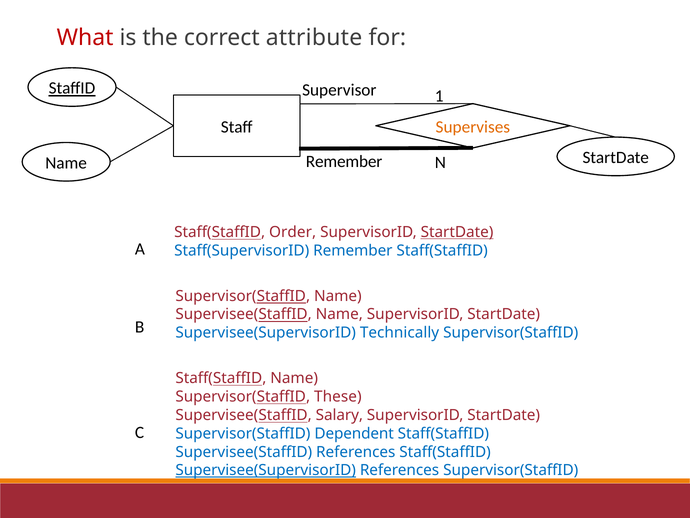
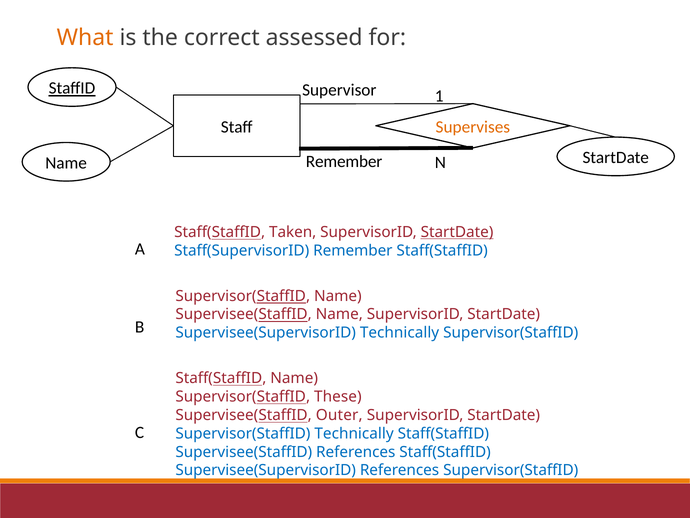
What colour: red -> orange (85, 38)
attribute: attribute -> assessed (314, 38)
Order: Order -> Taken (293, 232)
Salary: Salary -> Outer (339, 415)
Supervisor(StaffID Dependent: Dependent -> Technically (354, 433)
Supervisee(SupervisorID underline: present -> none (266, 470)
